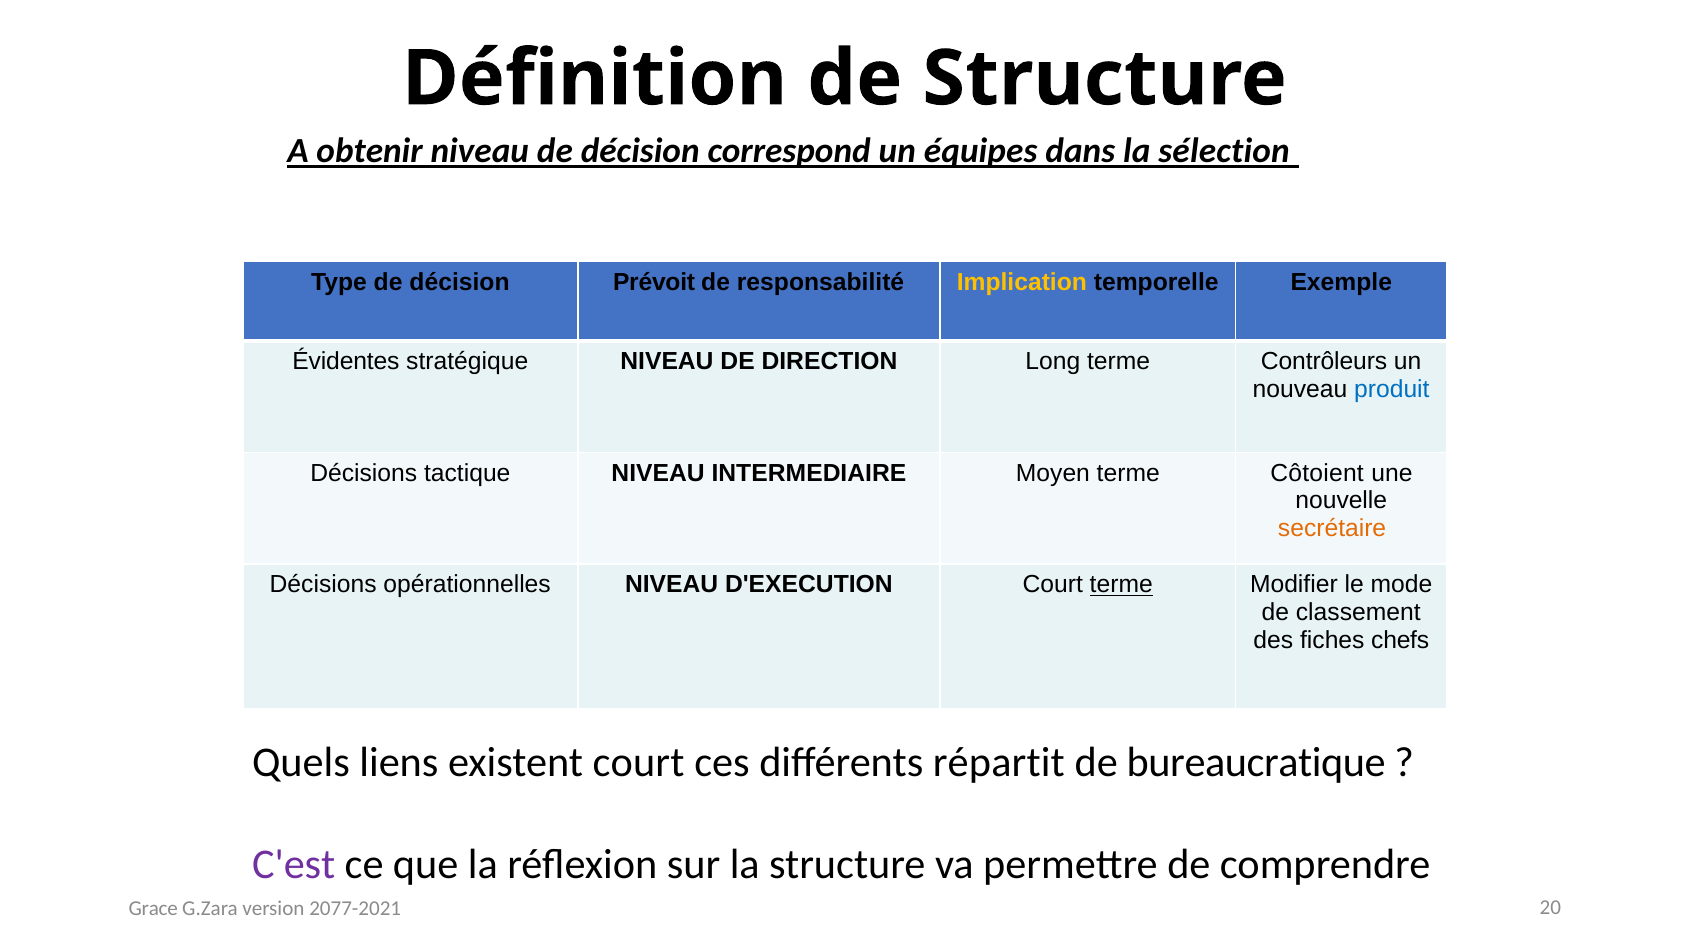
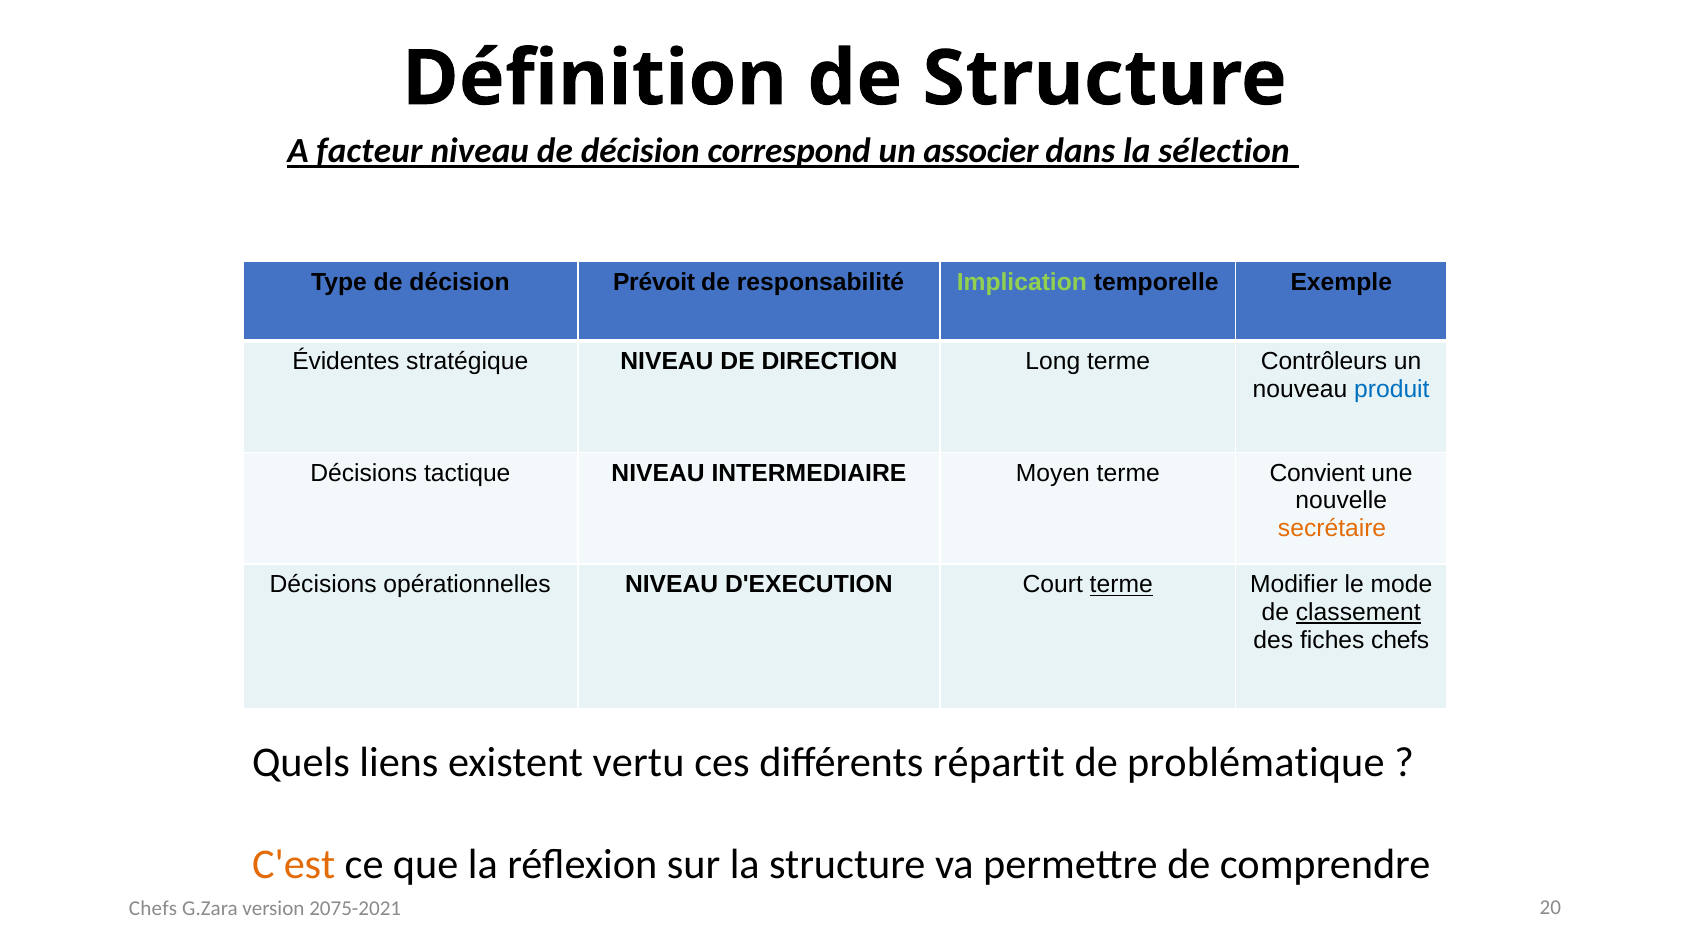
obtenir: obtenir -> facteur (369, 151)
équipes: équipes -> associer (981, 151)
Implication colour: yellow -> light green (1022, 282)
Côtoient: Côtoient -> Convient (1317, 473)
classement underline: none -> present (1358, 612)
existent court: court -> vertu (639, 763)
bureaucratique: bureaucratique -> problématique (1256, 763)
C'est colour: purple -> orange (294, 864)
Grace: Grace -> Chefs (153, 908)
2077-2021: 2077-2021 -> 2075-2021 (355, 908)
